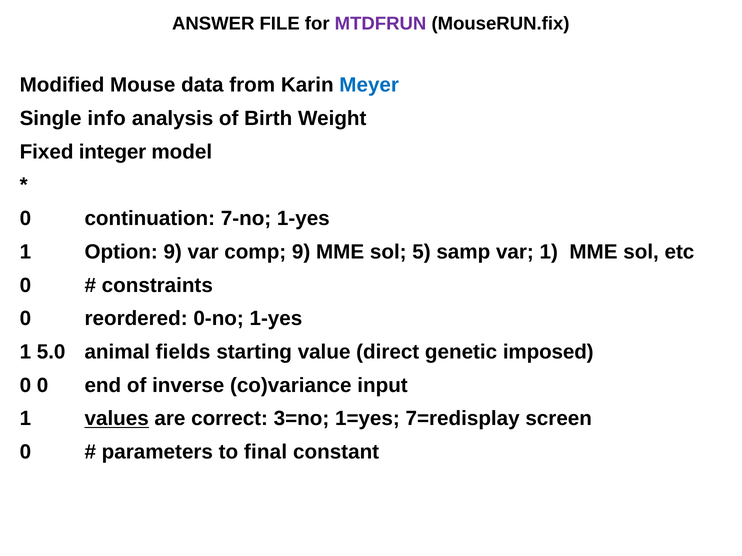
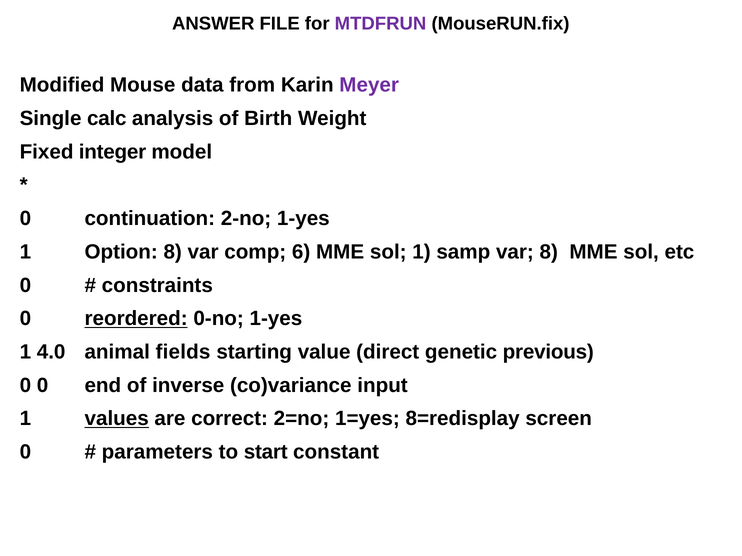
Meyer colour: blue -> purple (369, 85)
info: info -> calc (107, 119)
7-no: 7-no -> 2-no (246, 219)
Option 9: 9 -> 8 (173, 252)
comp 9: 9 -> 6 (301, 252)
sol 5: 5 -> 1 (421, 252)
var 1: 1 -> 8 (549, 252)
reordered underline: none -> present (136, 319)
5.0: 5.0 -> 4.0 (51, 352)
imposed: imposed -> previous (548, 352)
3=no: 3=no -> 2=no (301, 419)
7=redisplay: 7=redisplay -> 8=redisplay (463, 419)
final: final -> start (266, 452)
